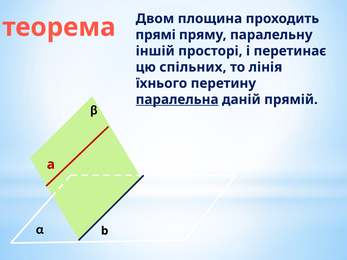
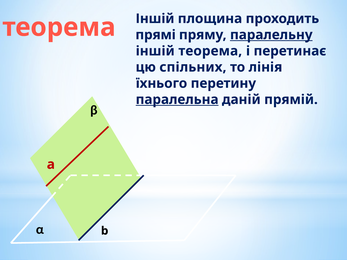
теорема Двом: Двом -> Іншій (155, 19)
паралельну underline: none -> present (271, 35)
іншій просторі: просторі -> теорема (210, 51)
